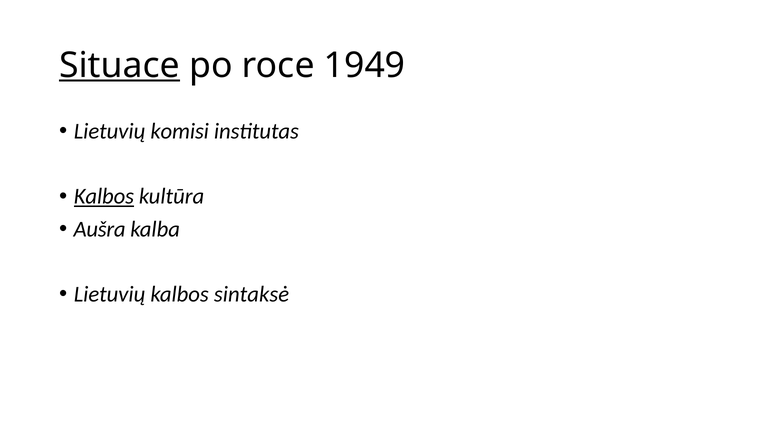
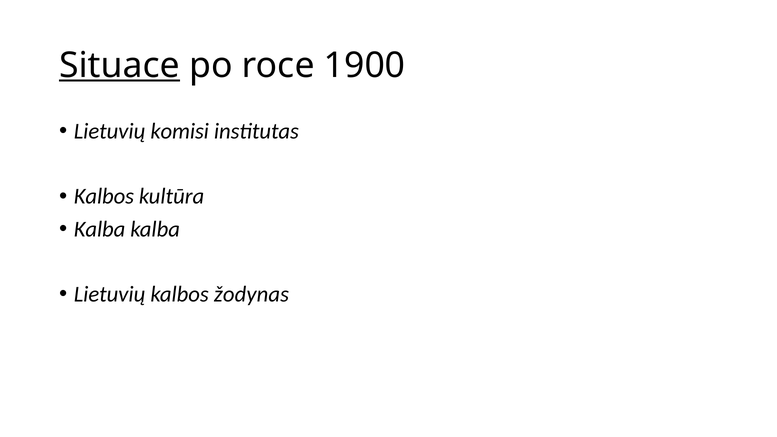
1949: 1949 -> 1900 (365, 65)
Kalbos underline: present -> none (104, 197)
Aušra: Aušra -> Kalba (100, 229)
sintaksė: sintaksė -> žodynas (251, 294)
